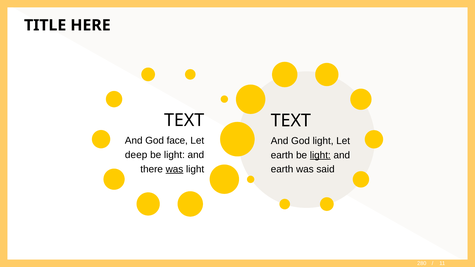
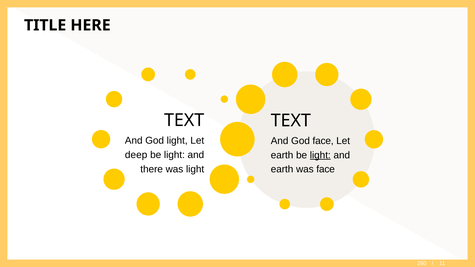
God face: face -> light (177, 141)
God light: light -> face (323, 141)
was underline: present -> none (174, 169)
was said: said -> face (326, 170)
